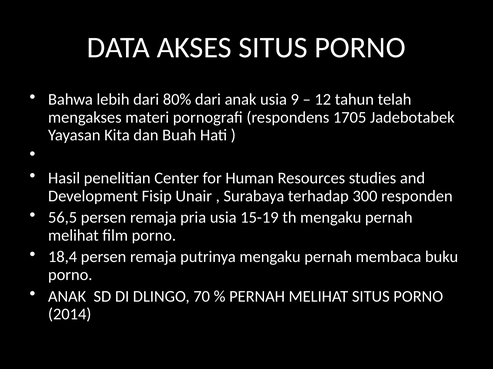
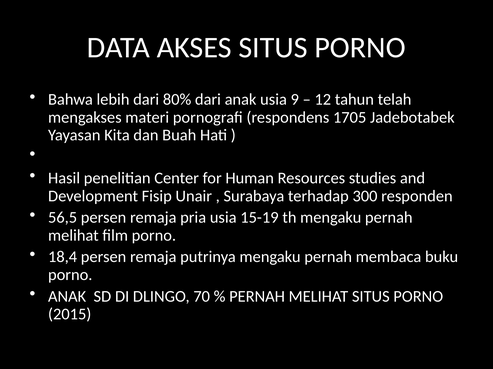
2014: 2014 -> 2015 (70, 315)
